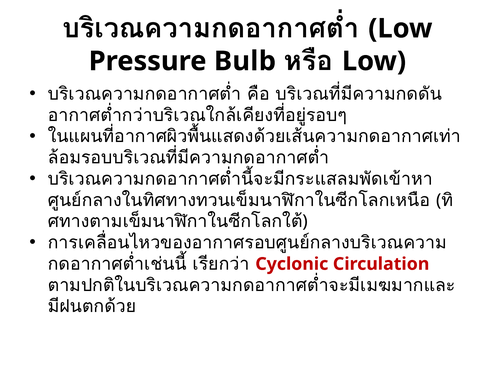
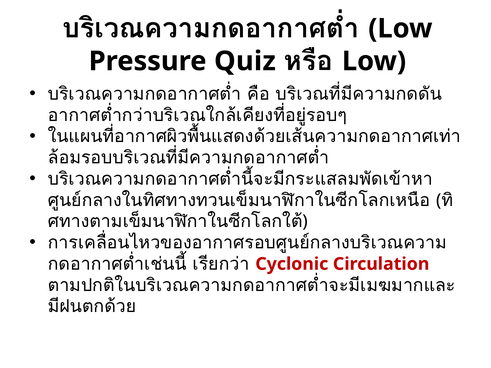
Bulb: Bulb -> Quiz (245, 61)
